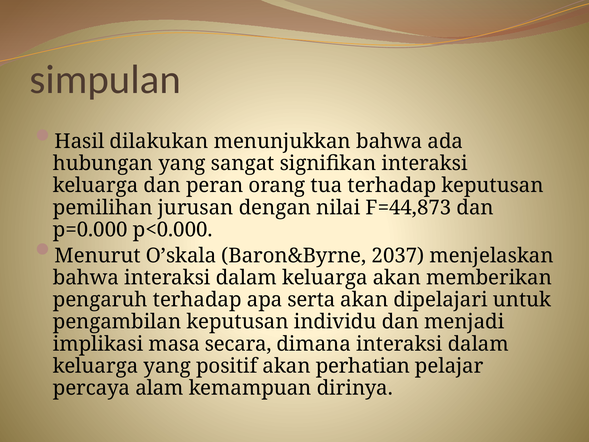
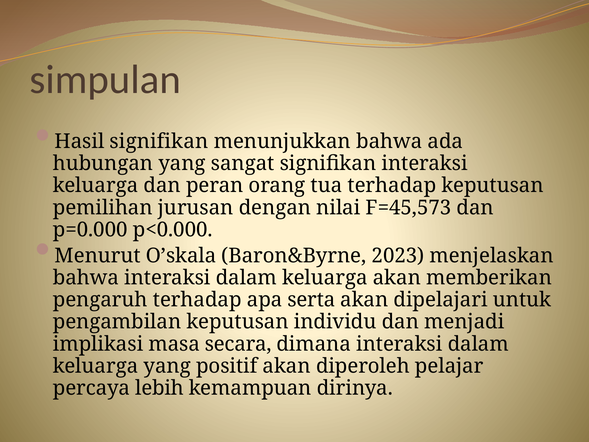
Hasil dilakukan: dilakukan -> signifikan (159, 141)
F=44,873: F=44,873 -> F=45,573 (408, 207)
2037: 2037 -> 2023 (398, 255)
perhatian: perhatian -> diperoleh (363, 366)
alam: alam -> lebih (160, 388)
